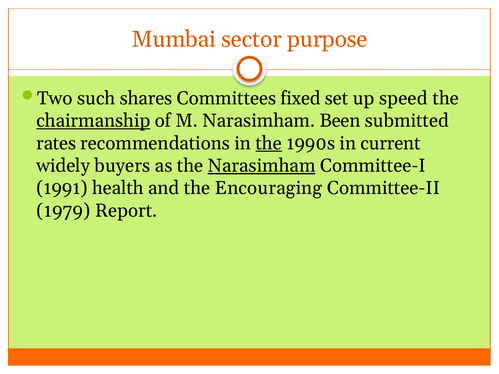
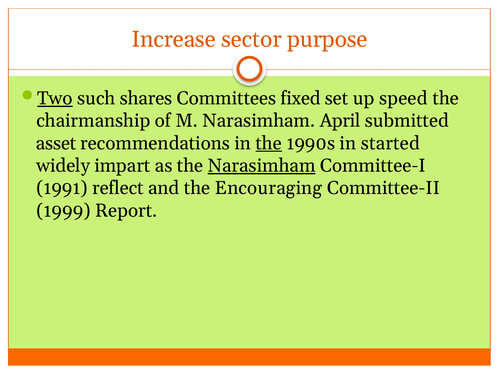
Mumbai: Mumbai -> Increase (174, 39)
Two underline: none -> present (55, 98)
chairmanship underline: present -> none (93, 121)
Been: Been -> April (340, 121)
rates: rates -> asset (56, 143)
current: current -> started (390, 143)
buyers: buyers -> impart (122, 166)
health: health -> reflect (118, 188)
1979: 1979 -> 1999 (63, 211)
